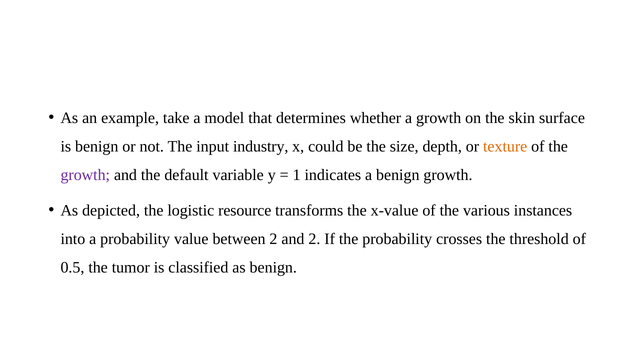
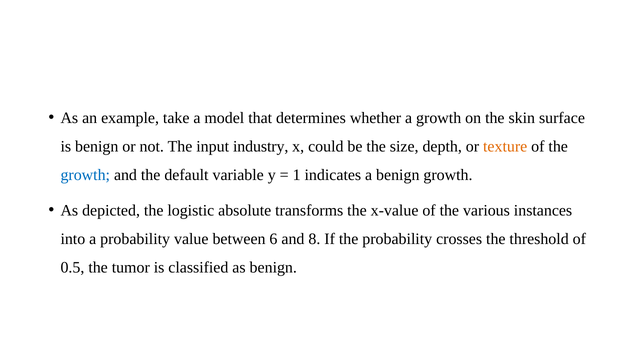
growth colour: purple -> blue (85, 175)
resource: resource -> absolute (245, 211)
between 2: 2 -> 6 (273, 239)
and 2: 2 -> 8 (314, 239)
